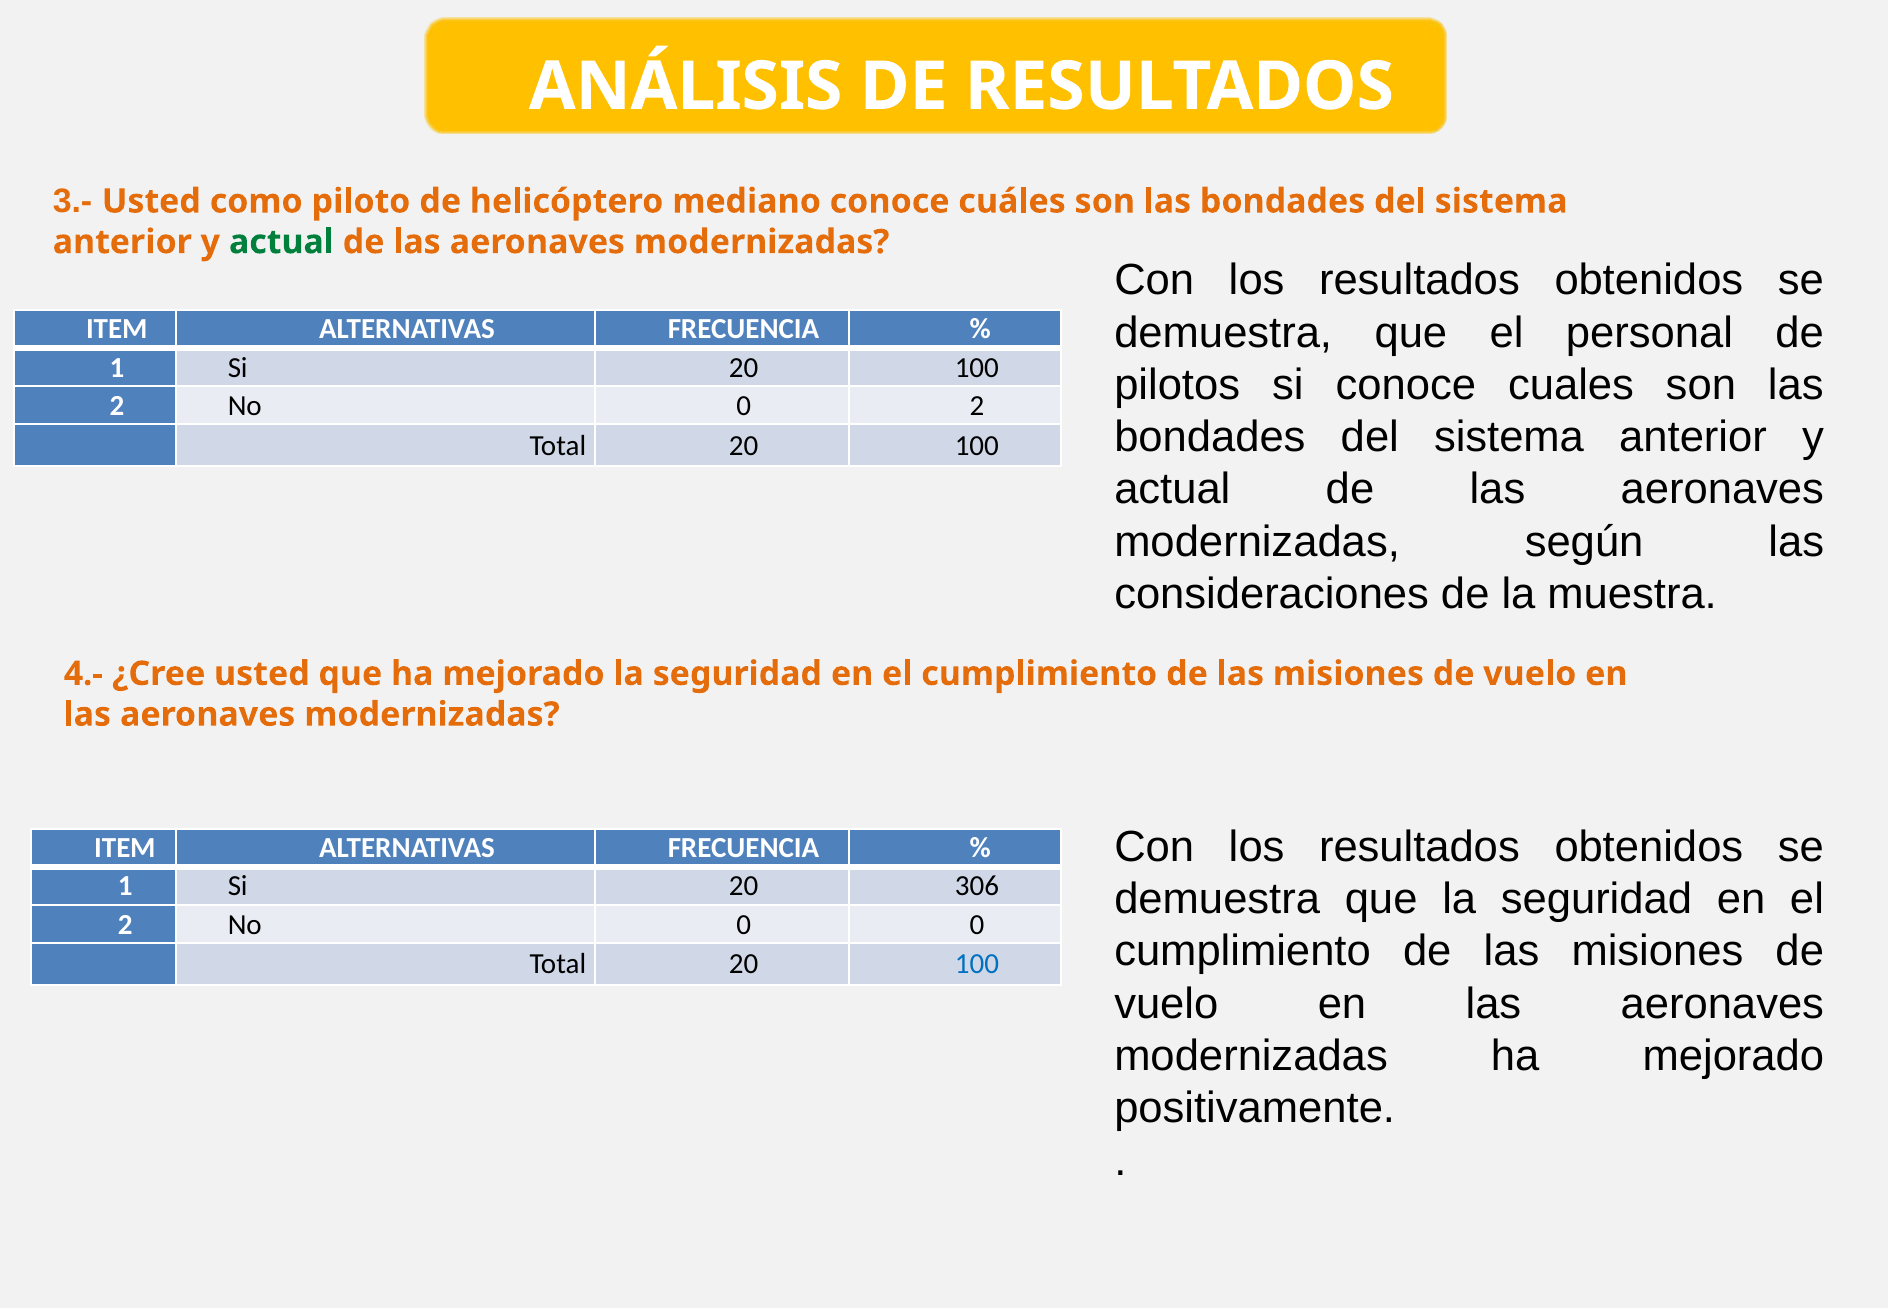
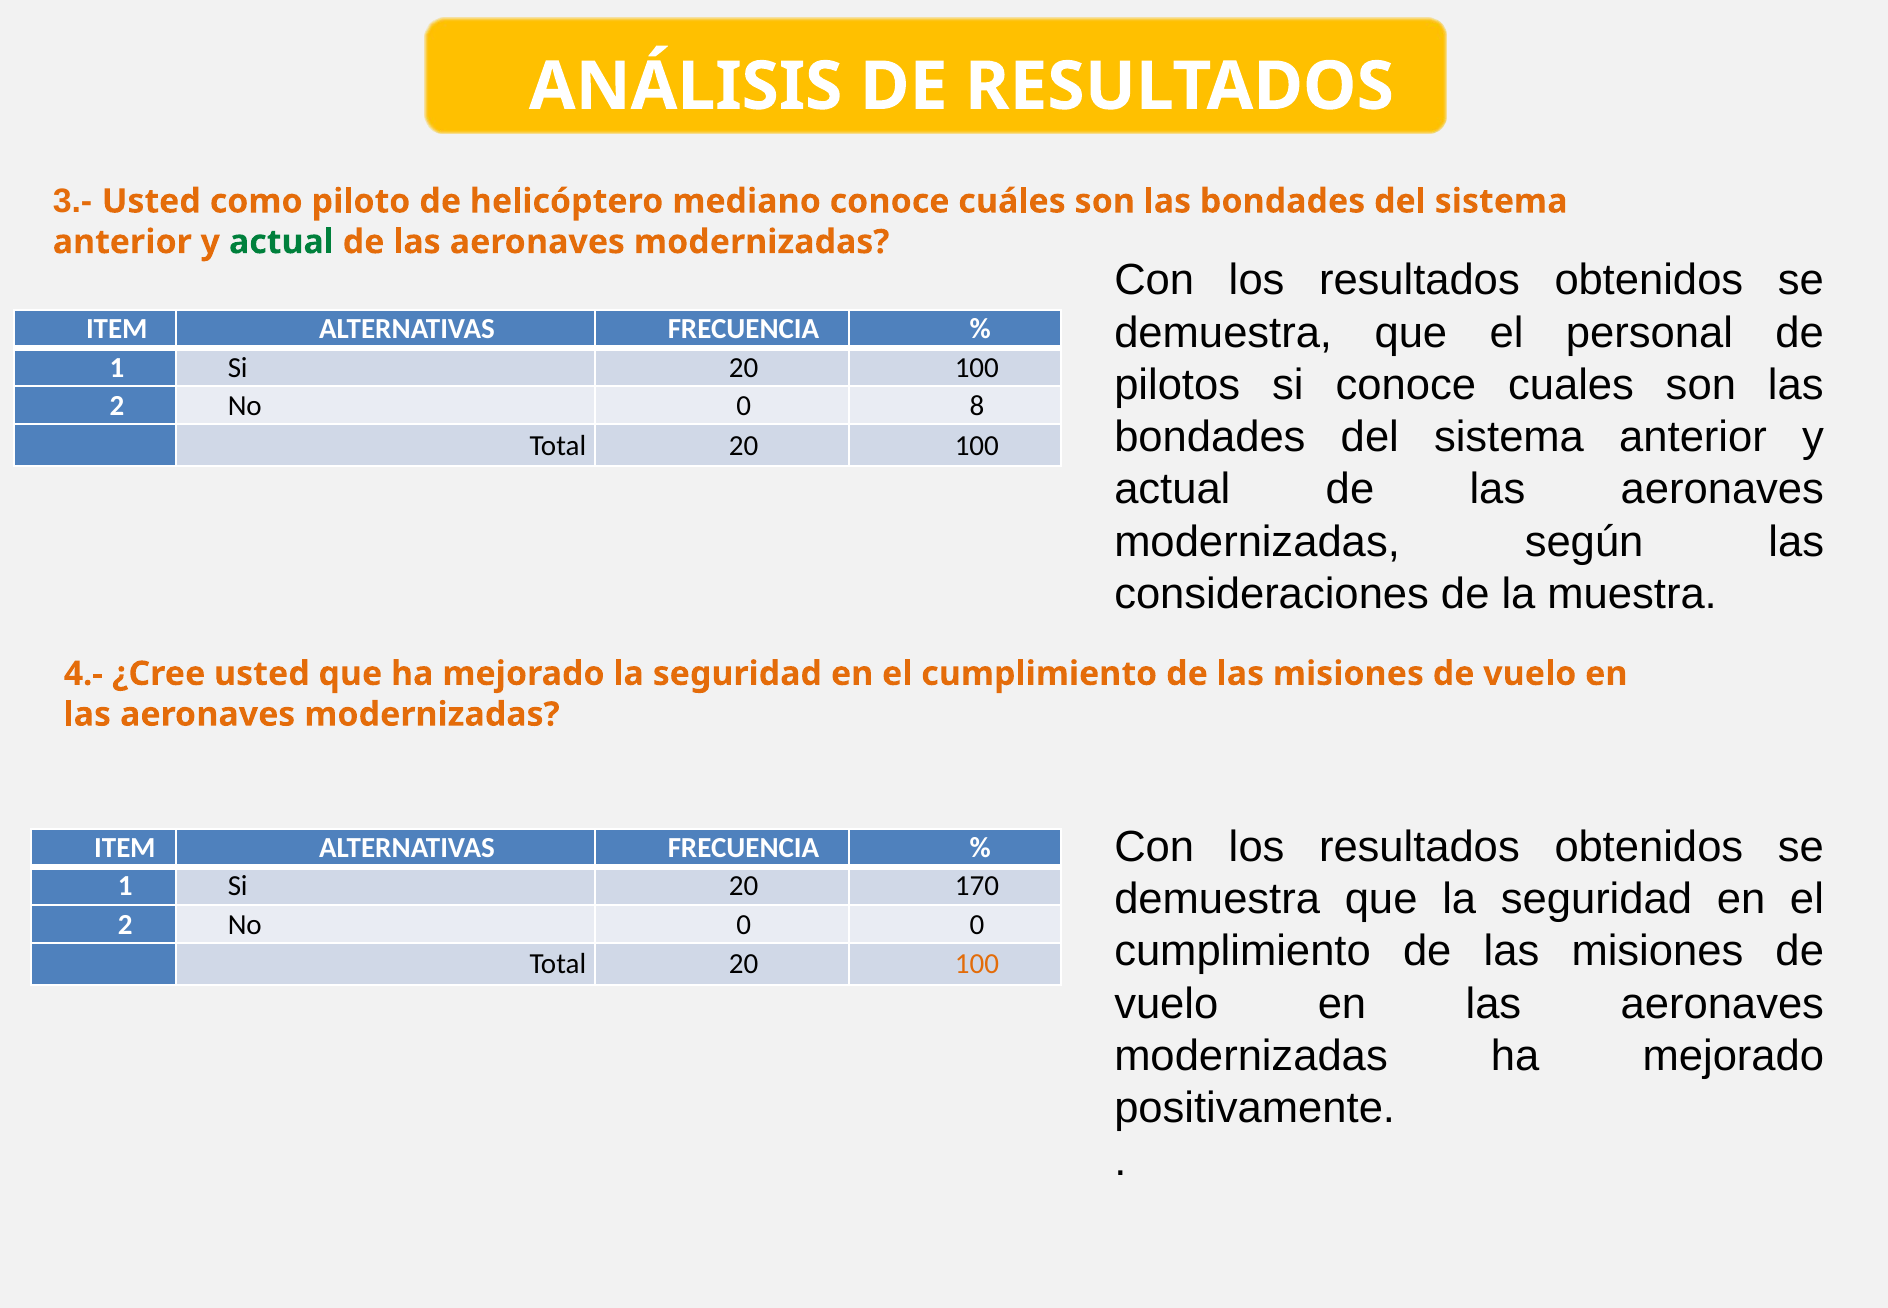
0 2: 2 -> 8 (977, 405)
306: 306 -> 170 (977, 886)
100 colour: blue -> orange (977, 964)
